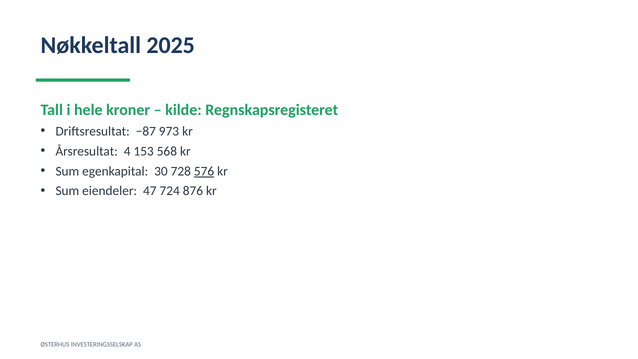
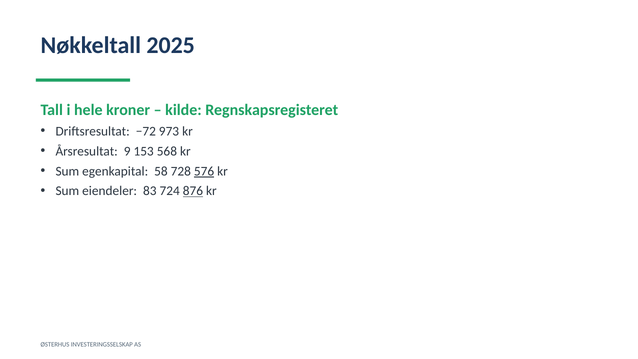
−87: −87 -> −72 (146, 131)
4: 4 -> 9 (127, 151)
30: 30 -> 58 (161, 171)
47: 47 -> 83 (150, 191)
876 underline: none -> present (193, 191)
